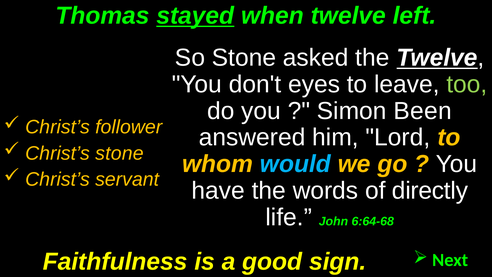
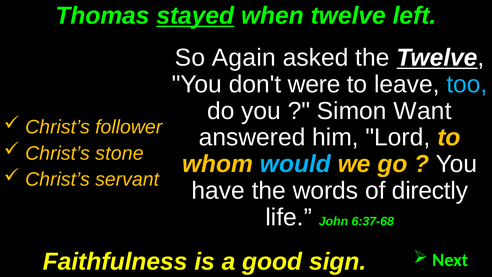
So Stone: Stone -> Again (244, 58)
eyes: eyes -> were (314, 84)
too colour: light green -> light blue (467, 84)
Been: Been -> Want (423, 111)
6:64-68: 6:64-68 -> 6:37-68 (373, 221)
